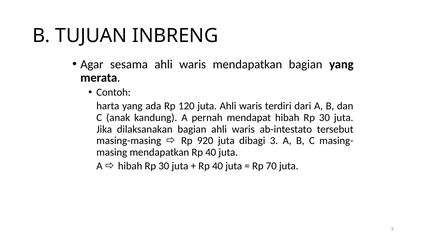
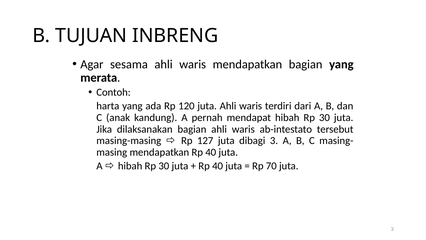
920: 920 -> 127 (205, 140)
